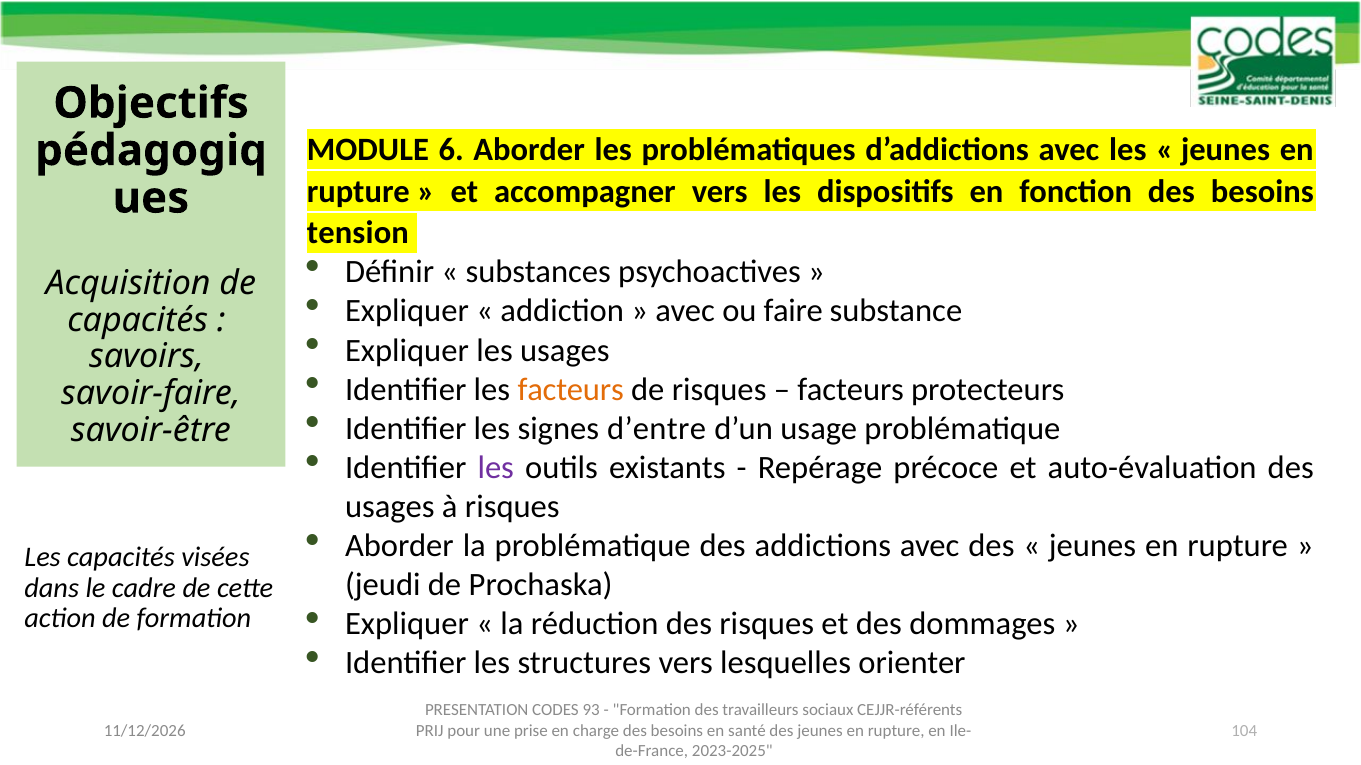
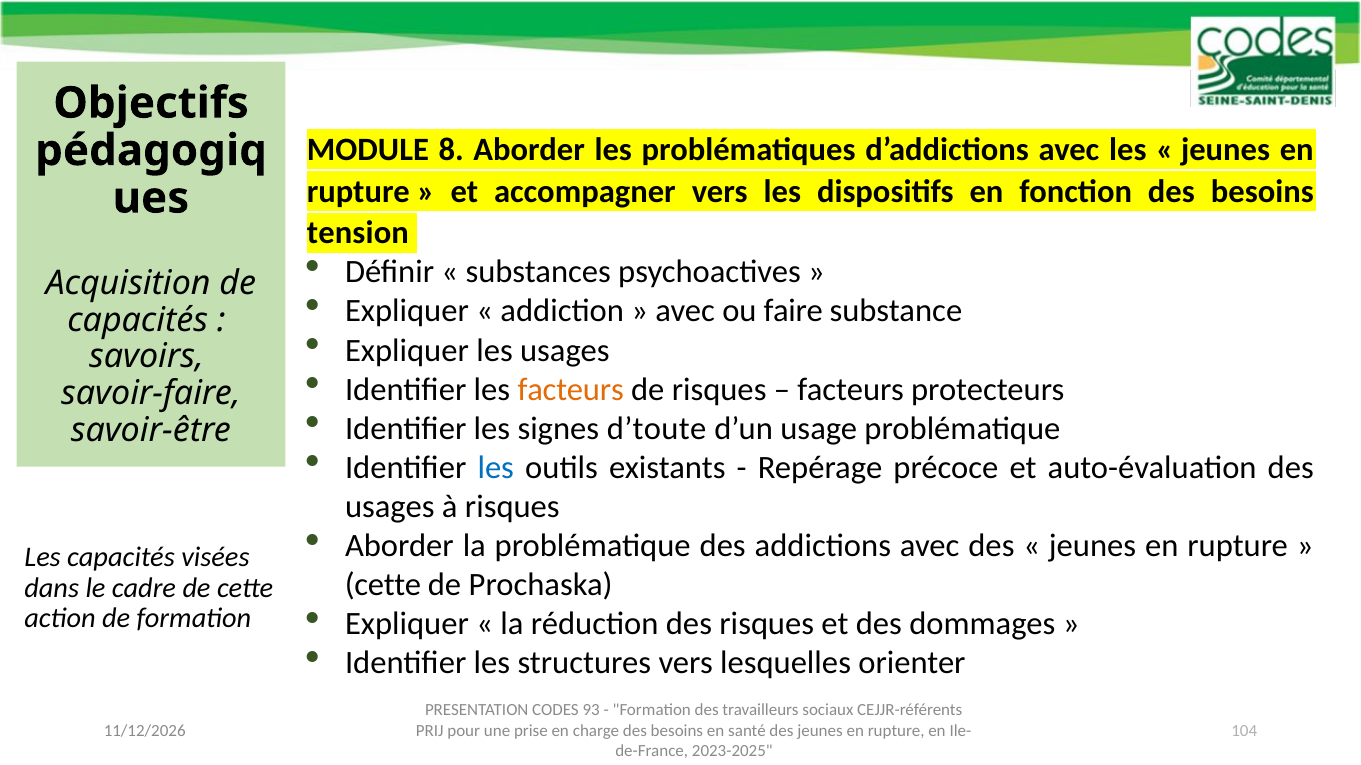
6: 6 -> 8 (451, 150)
d’entre: d’entre -> d’toute (657, 429)
les colour: purple -> blue (496, 468)
jeudi: jeudi -> cette (383, 585)
